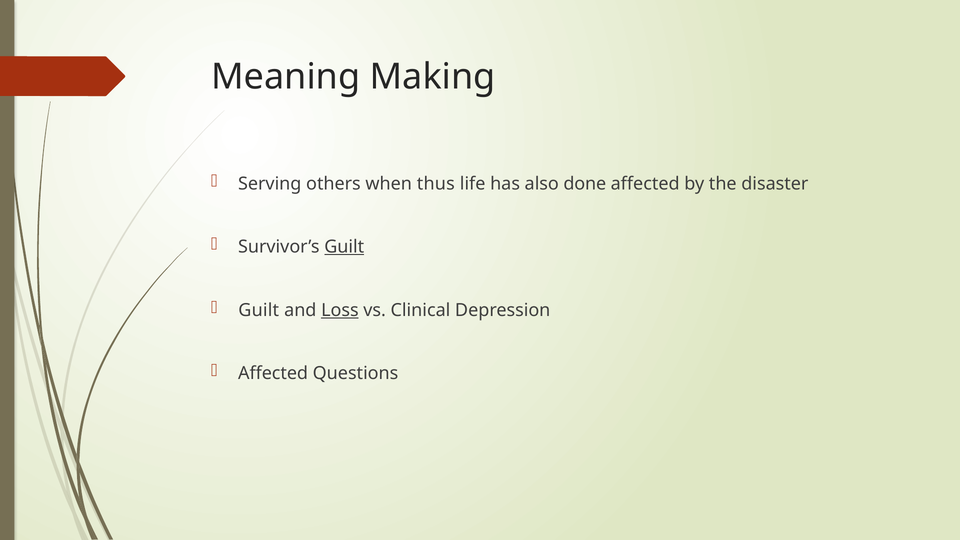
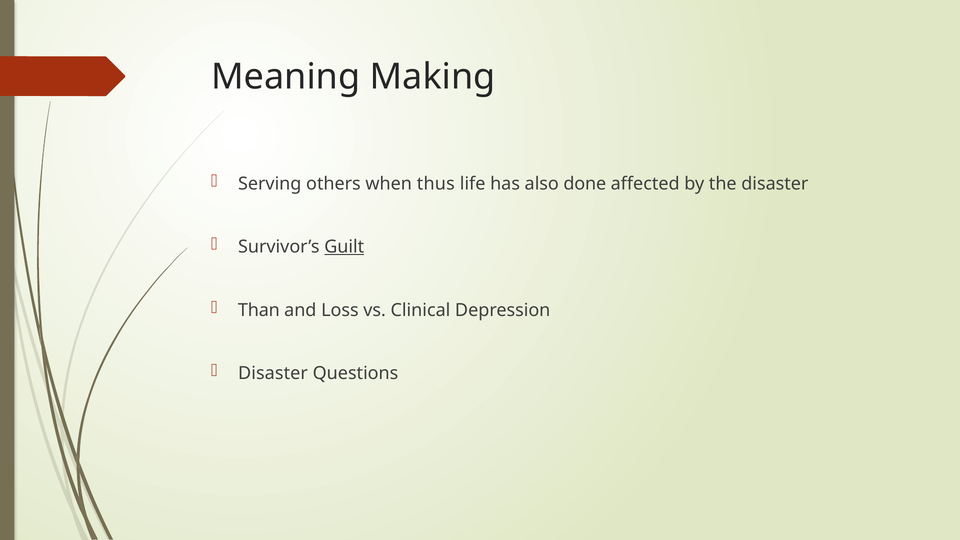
Guilt: Guilt -> Than (259, 310)
Loss underline: present -> none (340, 310)
Affected: Affected -> Disaster (273, 373)
